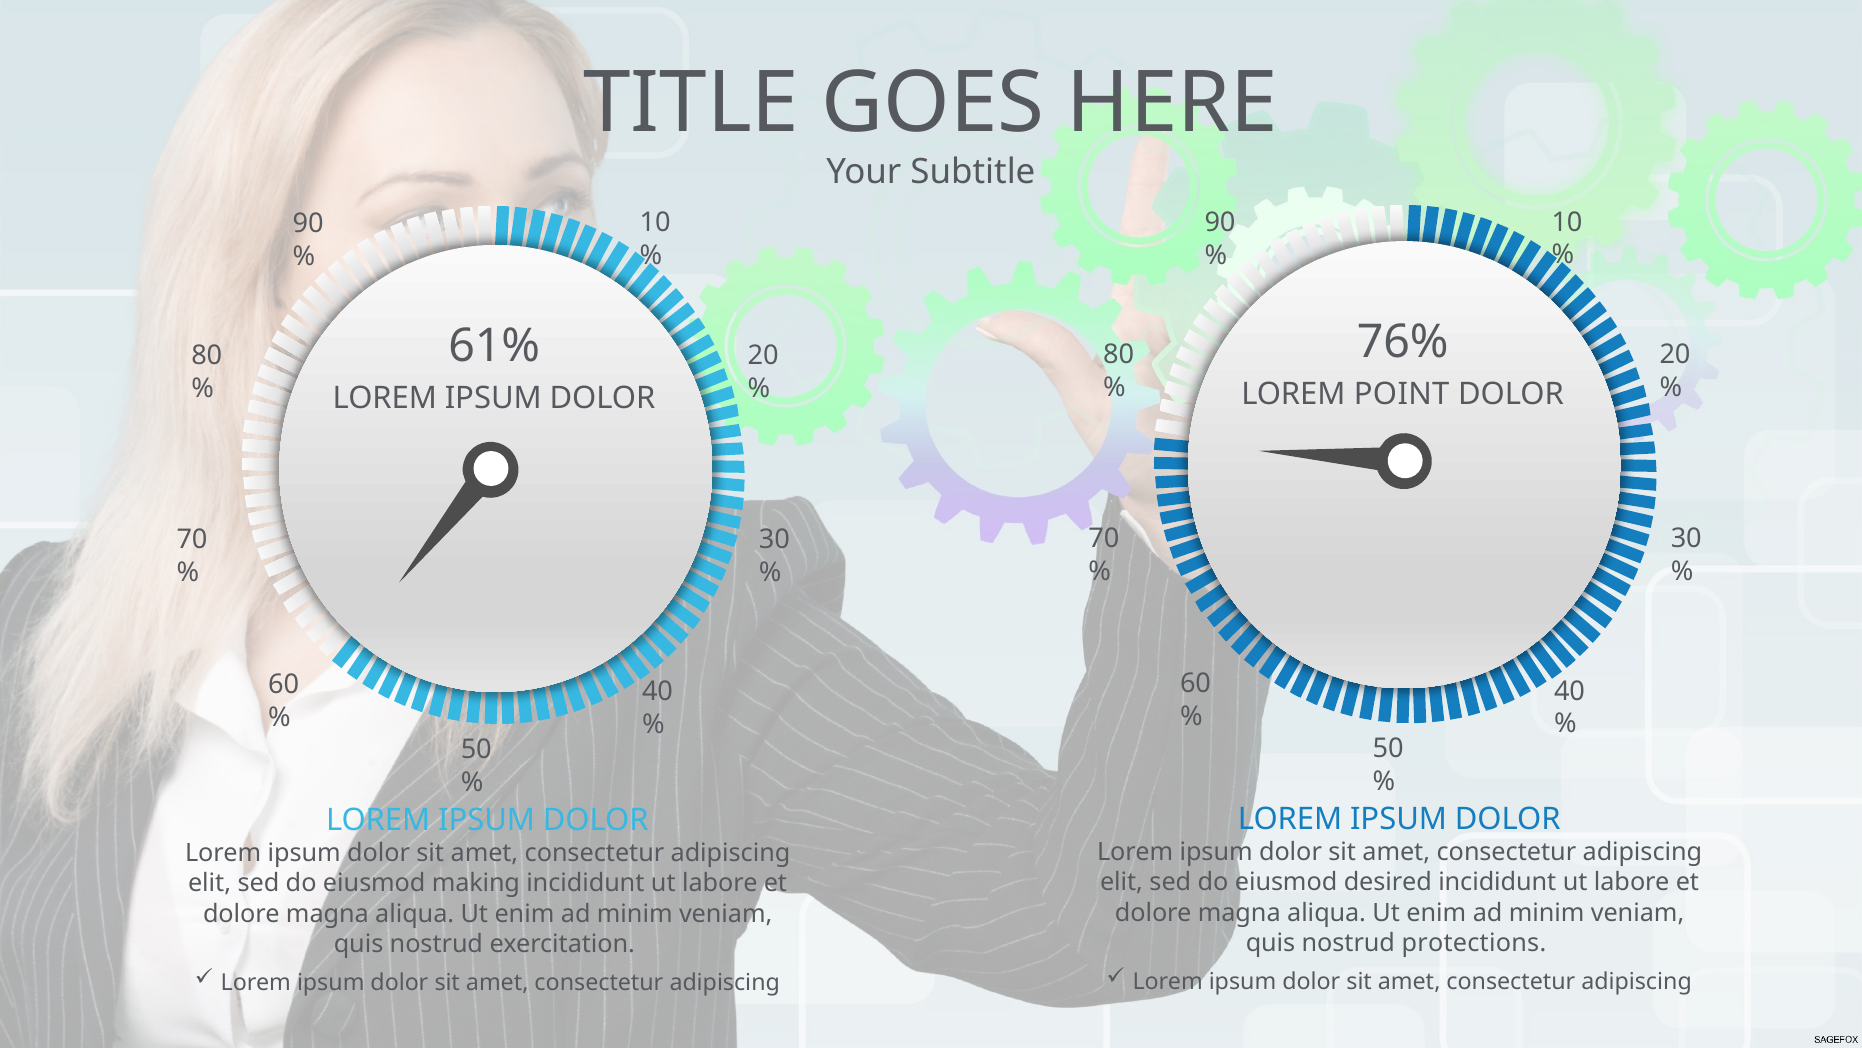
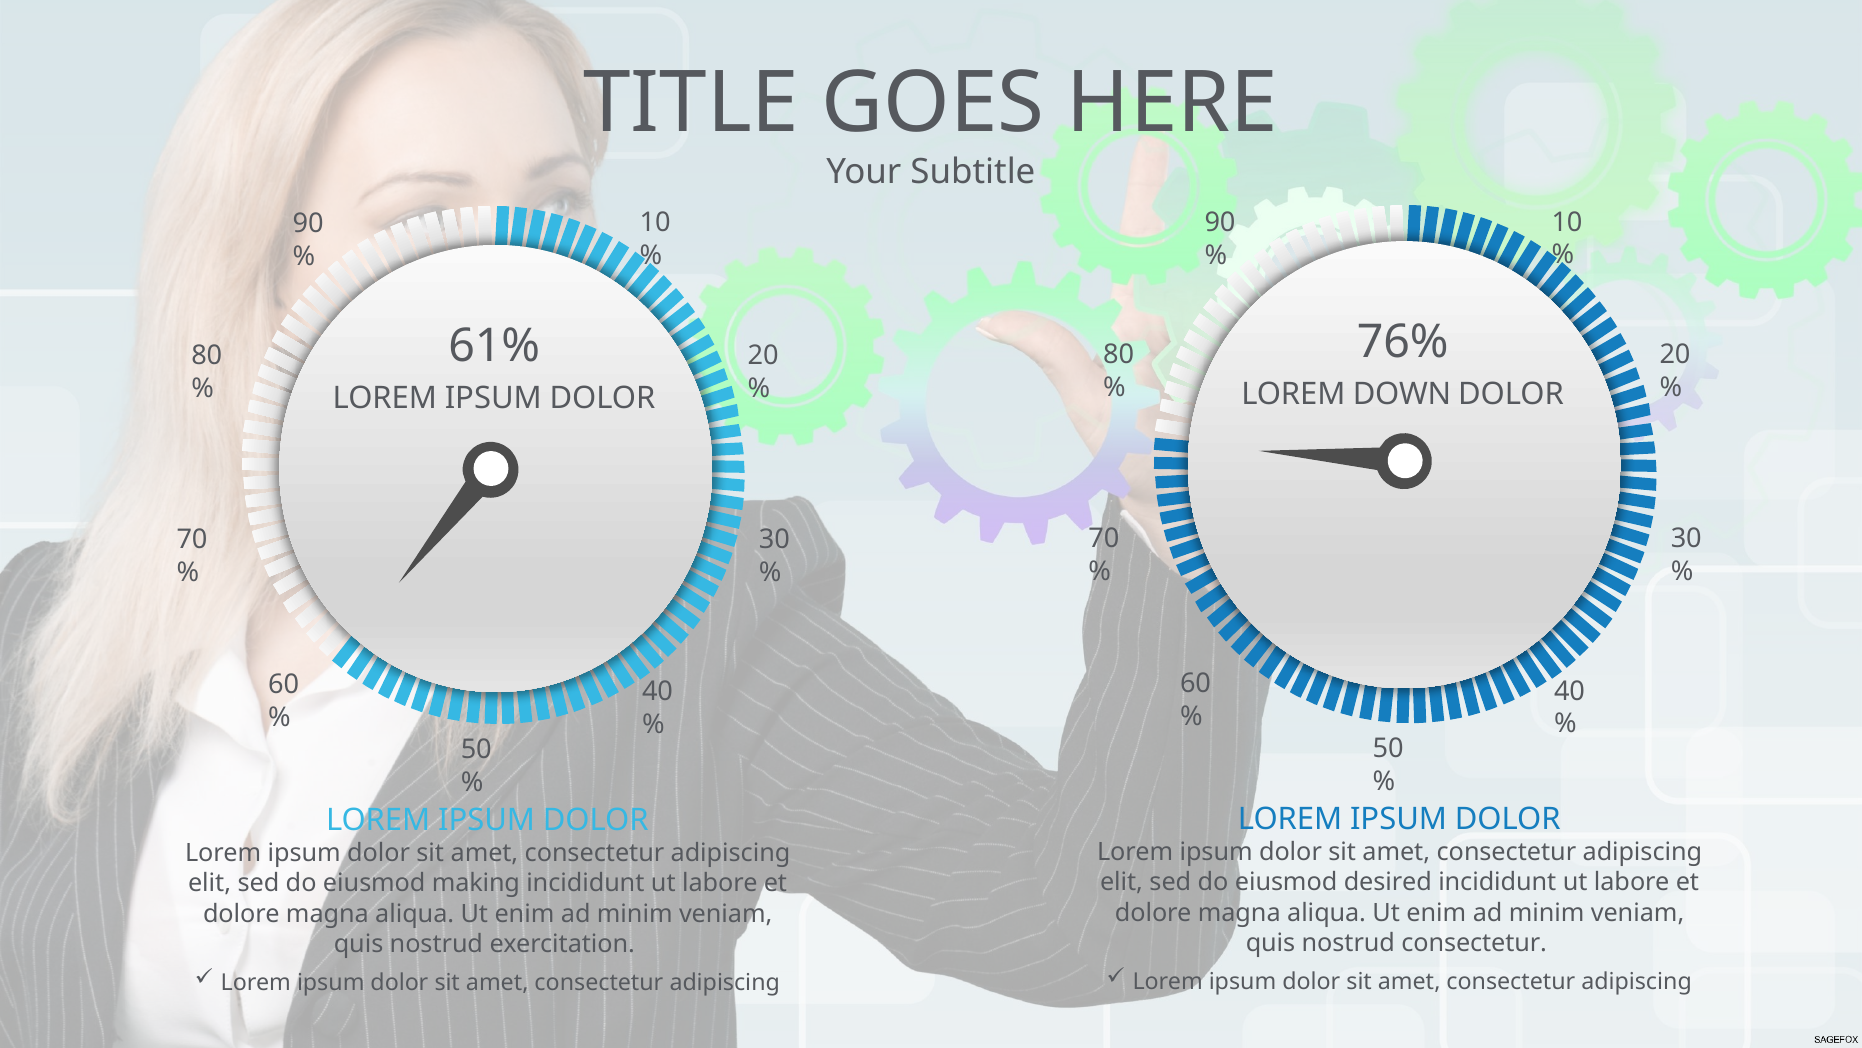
POINT: POINT -> DOWN (1402, 394)
nostrud protections: protections -> consectetur (1474, 943)
